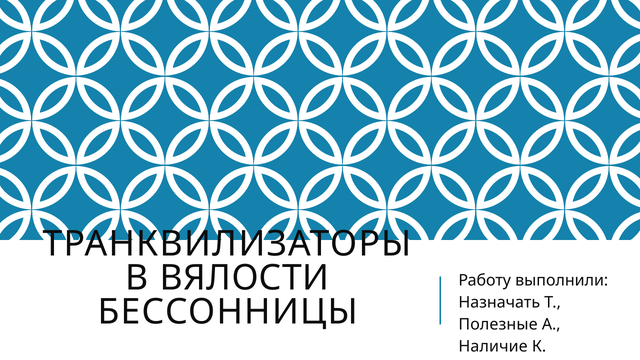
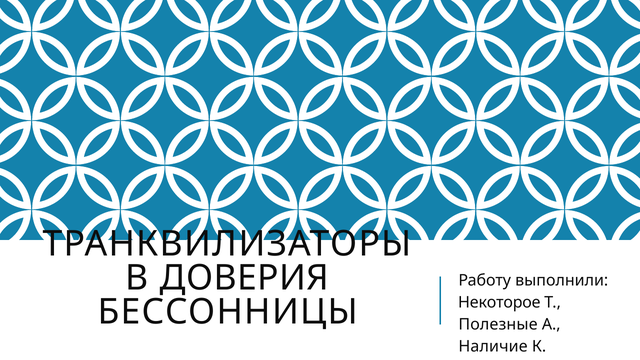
ВЯЛОСТИ: ВЯЛОСТИ -> ДОВЕРИЯ (244, 278)
Назначать: Назначать -> Некоторое (499, 302)
